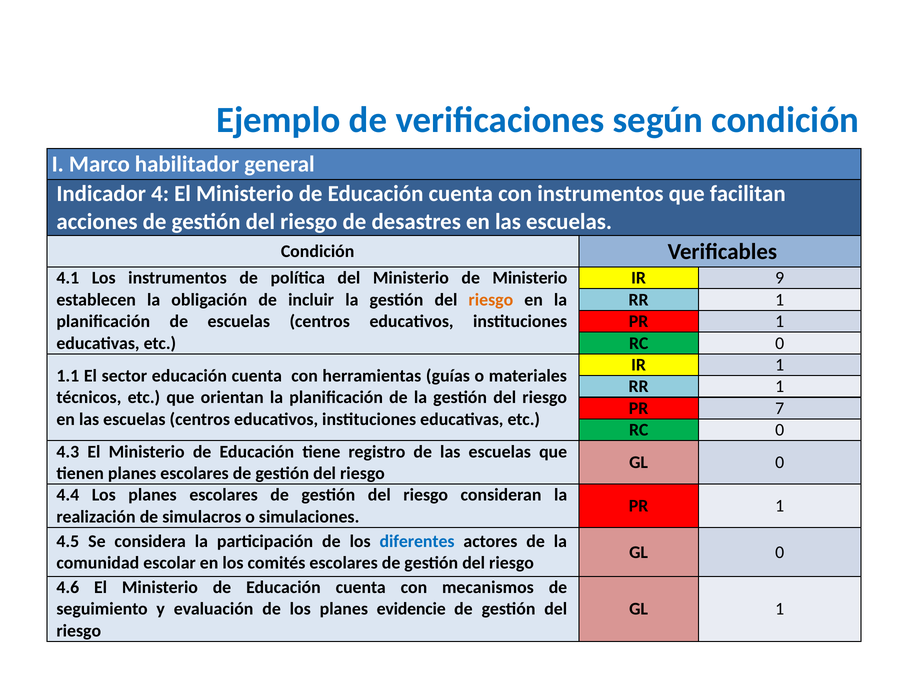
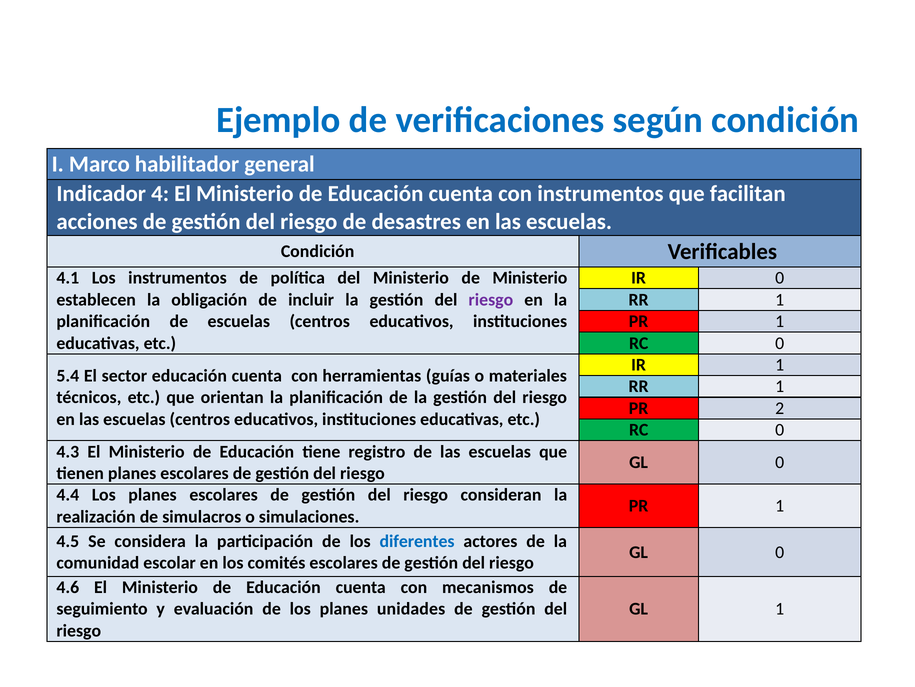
IR 9: 9 -> 0 (780, 278)
riesgo colour: orange -> purple (491, 299)
1.1: 1.1 -> 5.4 (68, 375)
7: 7 -> 2 (780, 408)
evidencie: evidencie -> unidades (411, 608)
